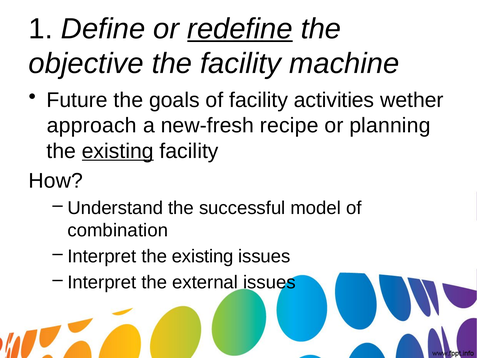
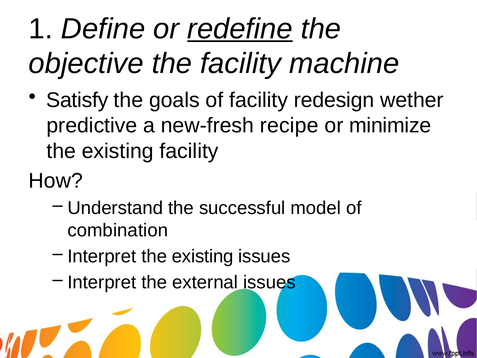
Future: Future -> Satisfy (77, 100)
activities: activities -> redesign (334, 100)
approach: approach -> predictive (92, 126)
planning: planning -> minimize (390, 126)
existing underline: present -> none (118, 151)
